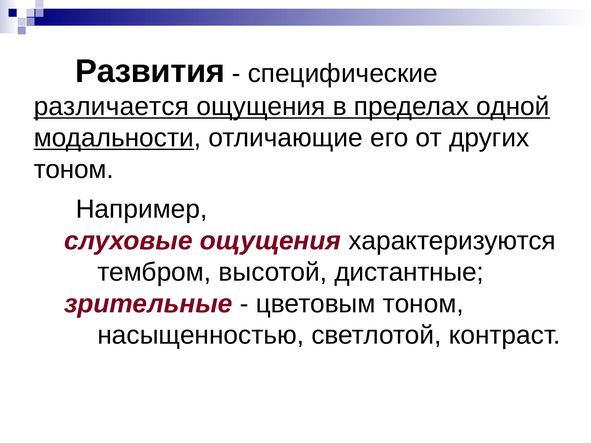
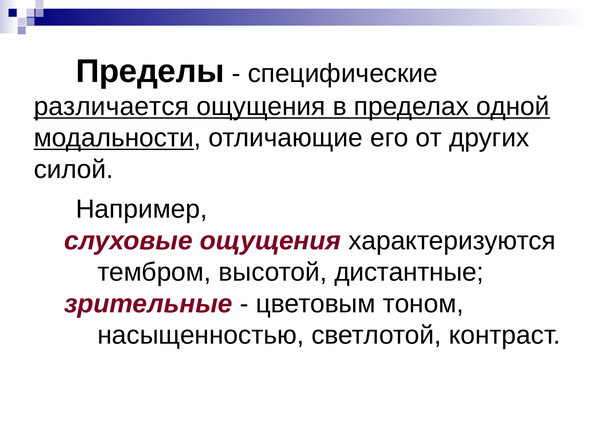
Развития: Развития -> Пределы (150, 71)
тоном: тоном -> силой (74, 170)
